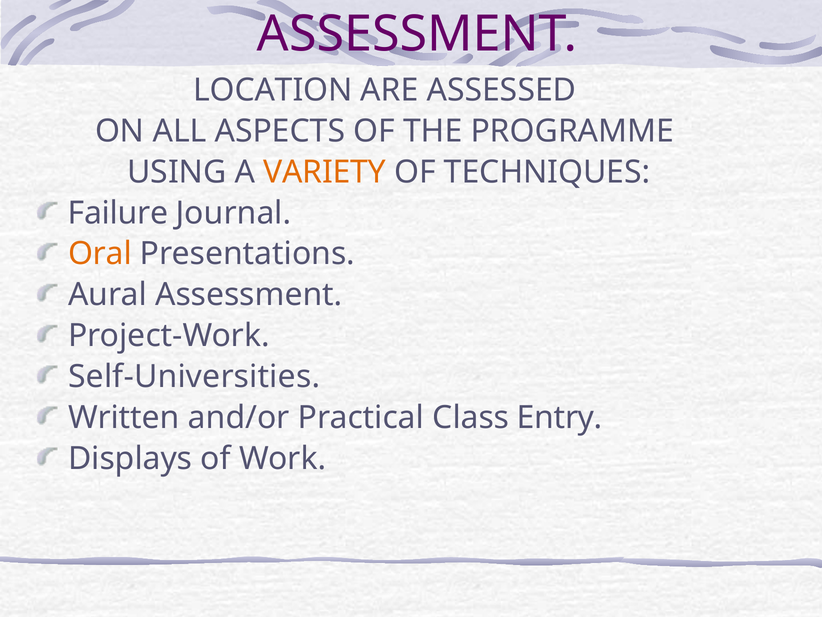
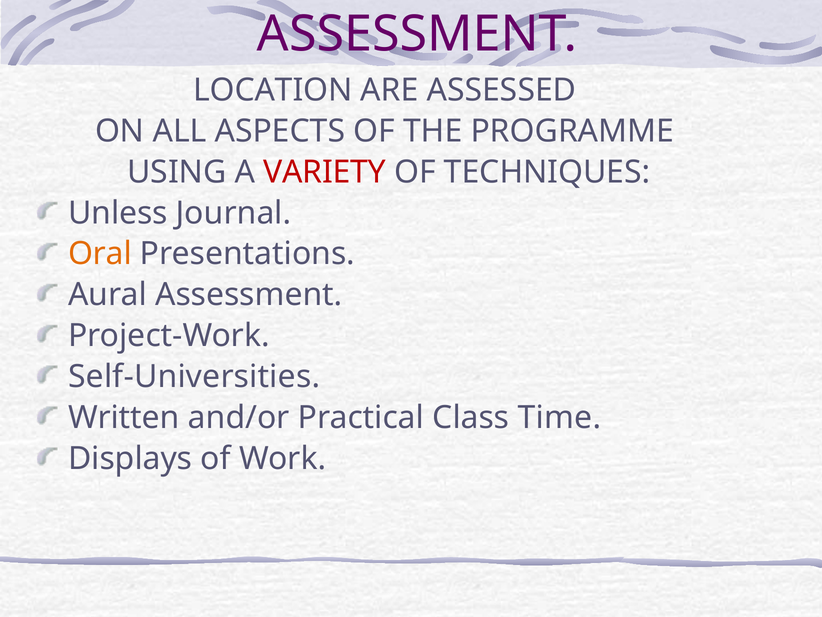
VARIETY colour: orange -> red (325, 172)
Failure: Failure -> Unless (118, 213)
Entry: Entry -> Time (559, 417)
